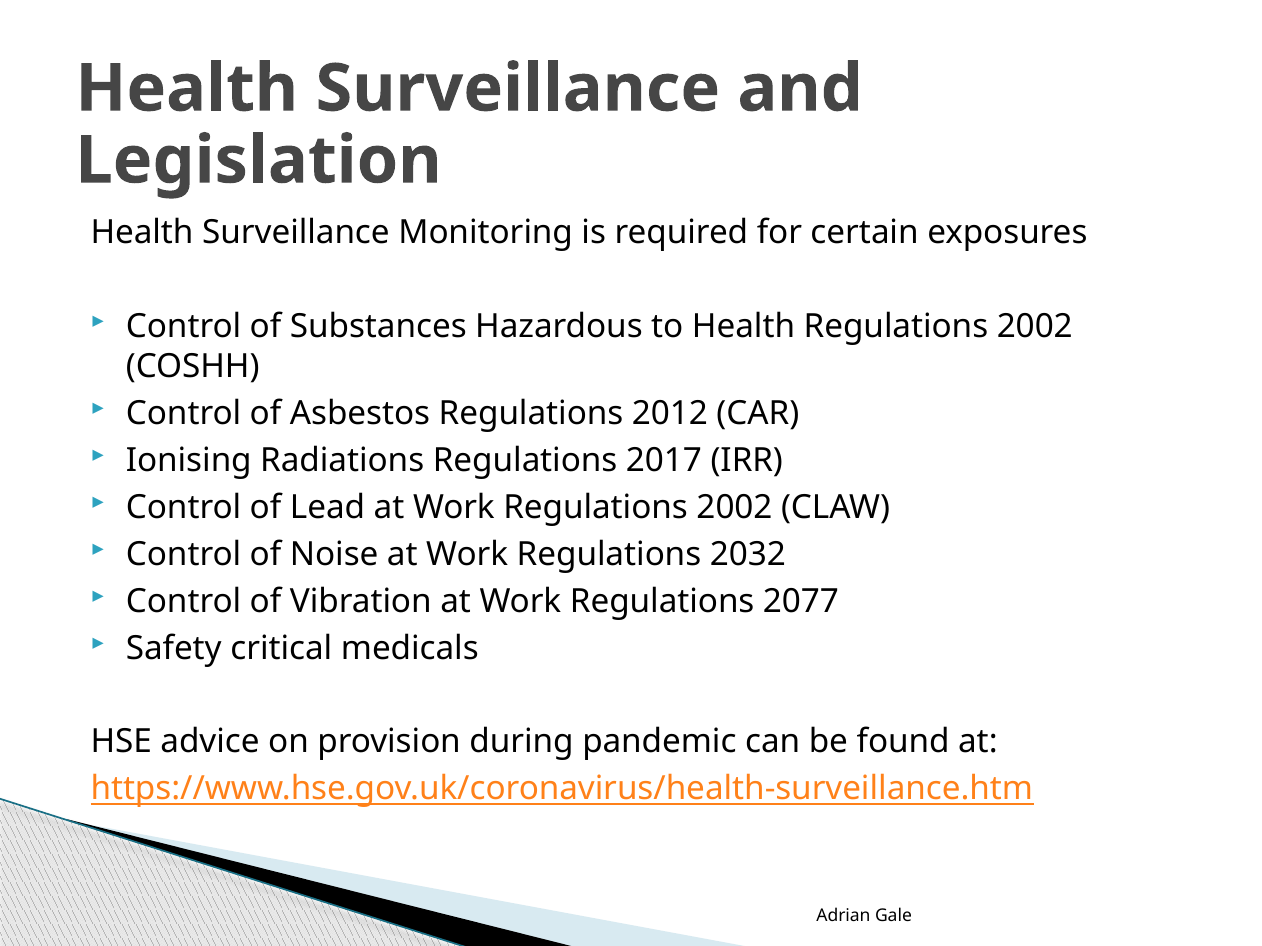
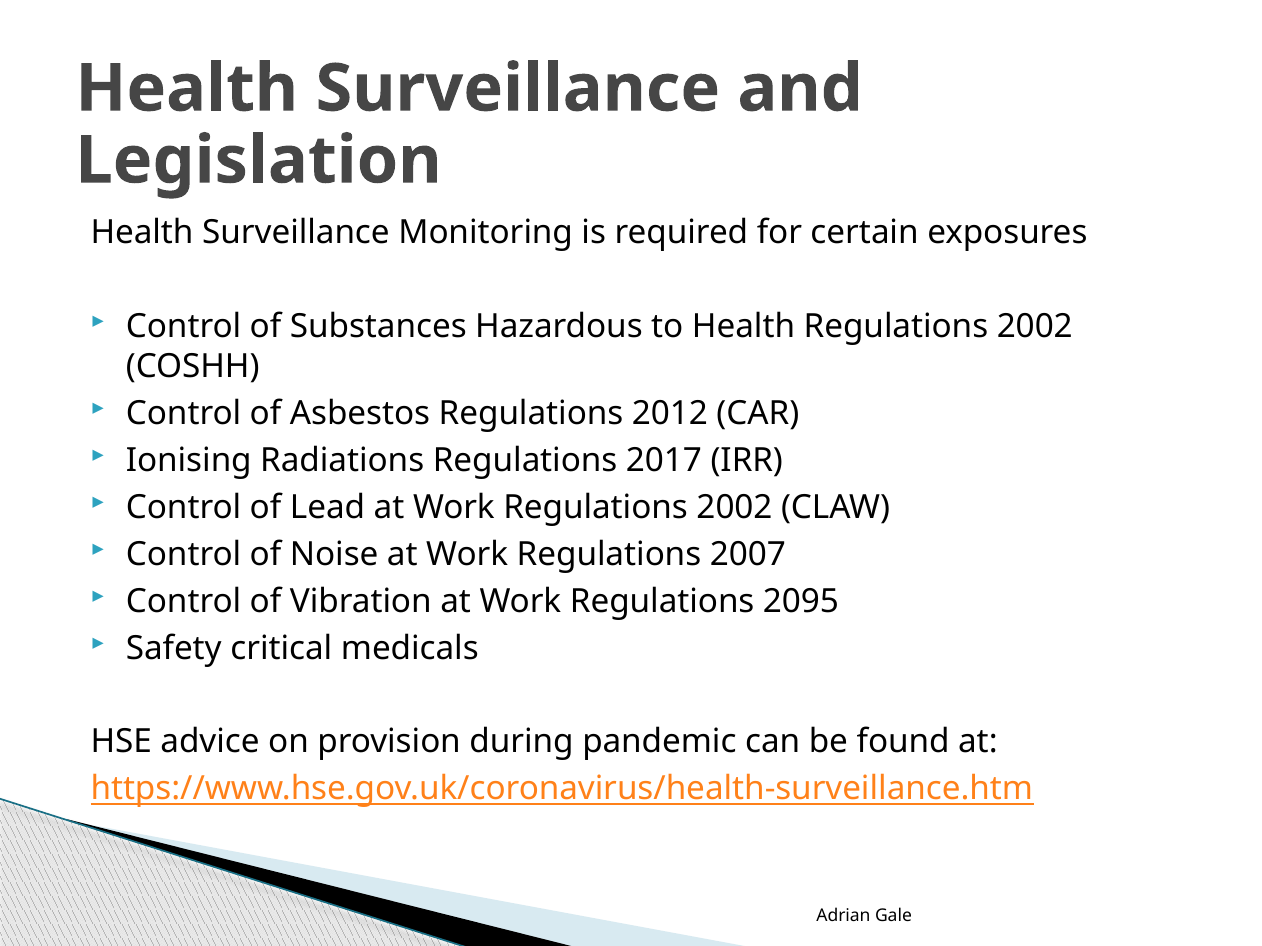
2032: 2032 -> 2007 (748, 555)
2077: 2077 -> 2095 (801, 602)
